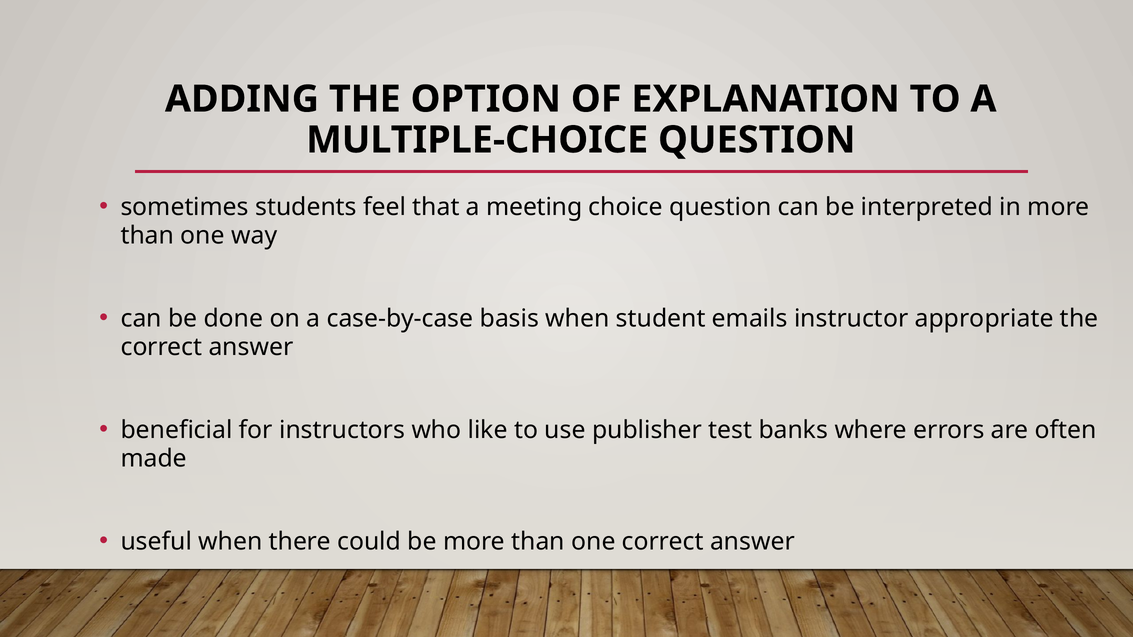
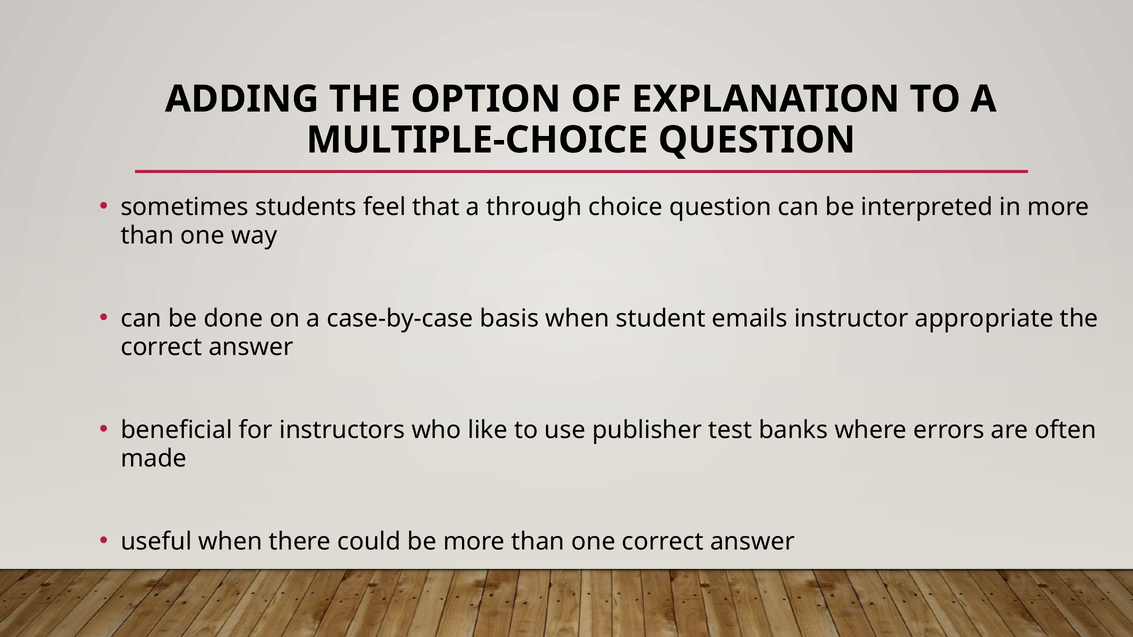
meeting: meeting -> through (534, 207)
